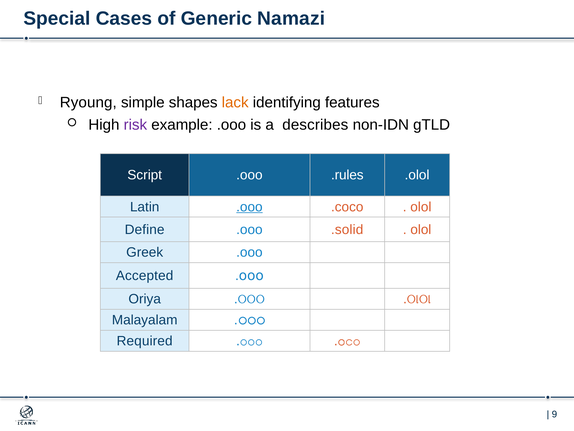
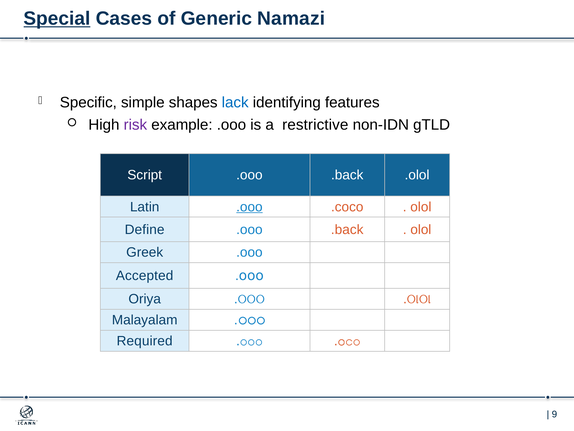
Special underline: none -> present (57, 19)
Ryoung: Ryoung -> Specific (88, 102)
lack colour: orange -> blue (235, 102)
describes: describes -> restrictive (315, 125)
.ooo .rules: .rules -> .back (347, 175)
.ооо .solid: .solid -> .back (347, 229)
